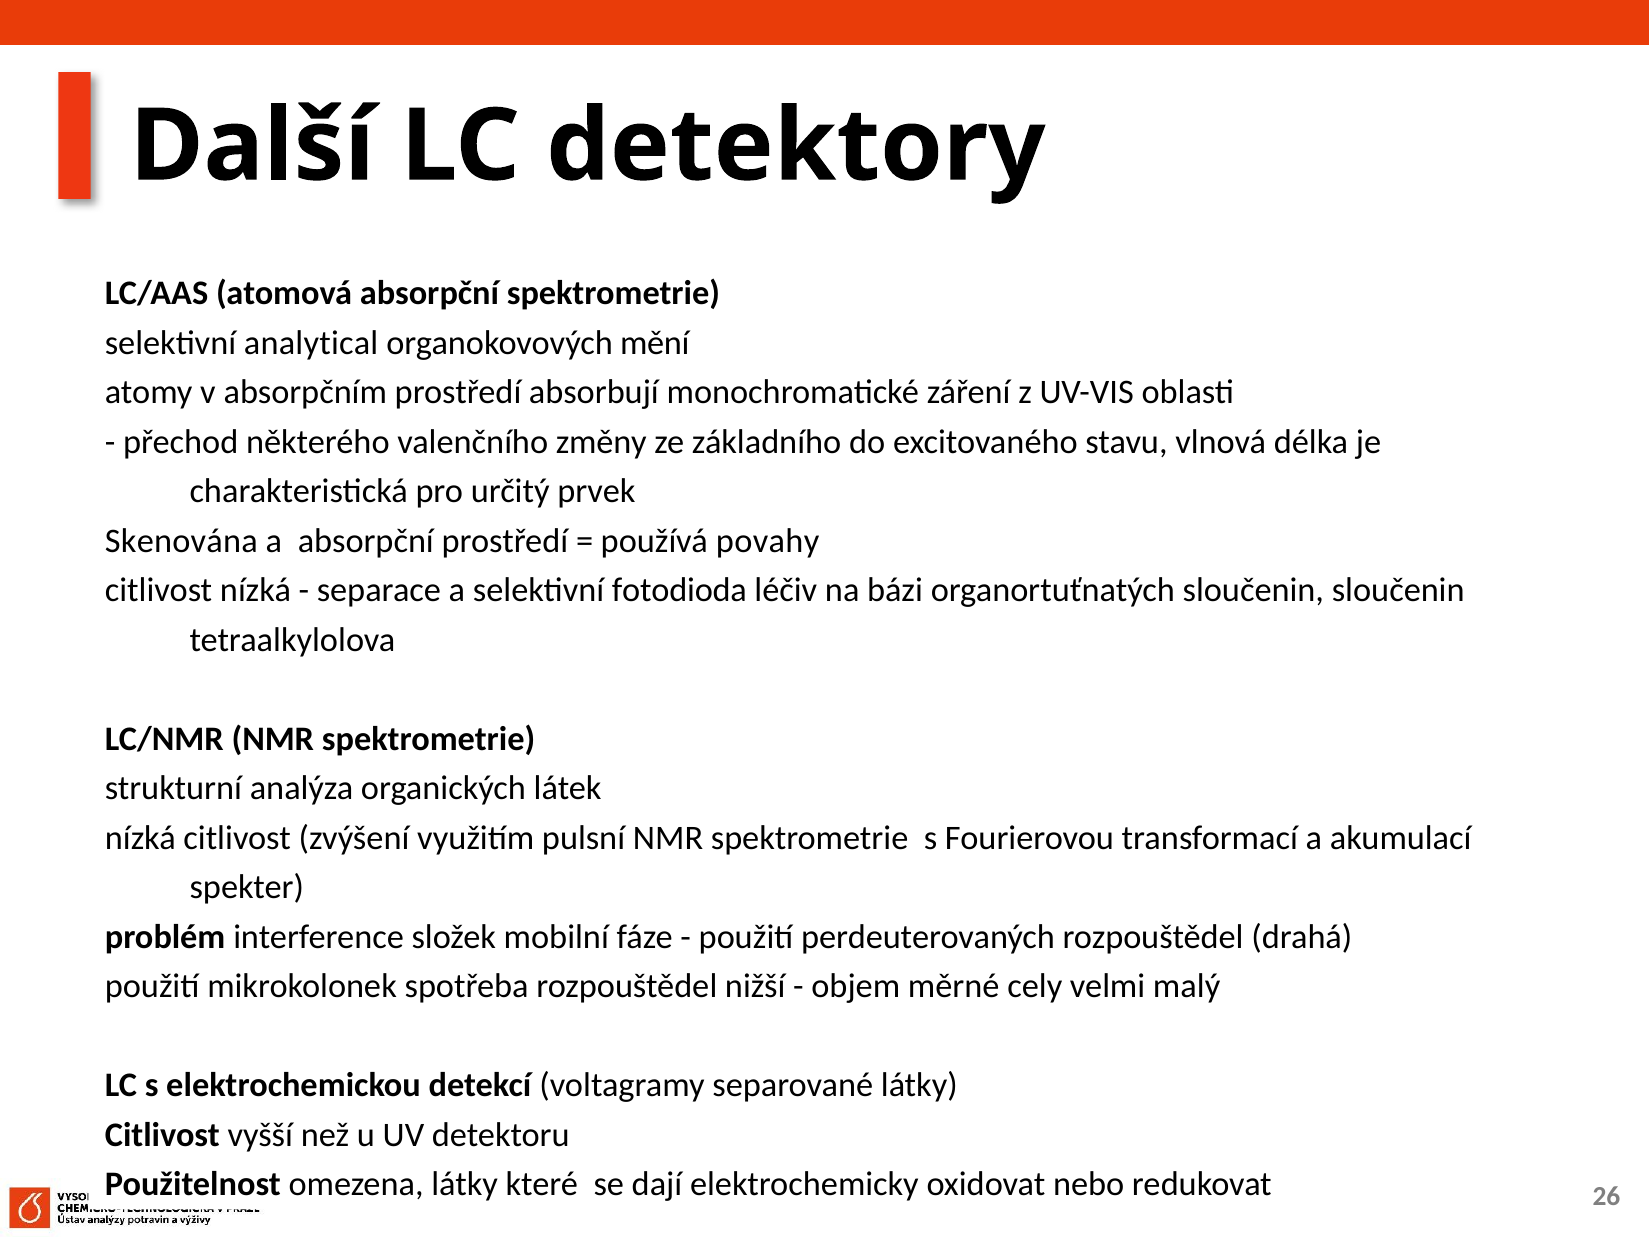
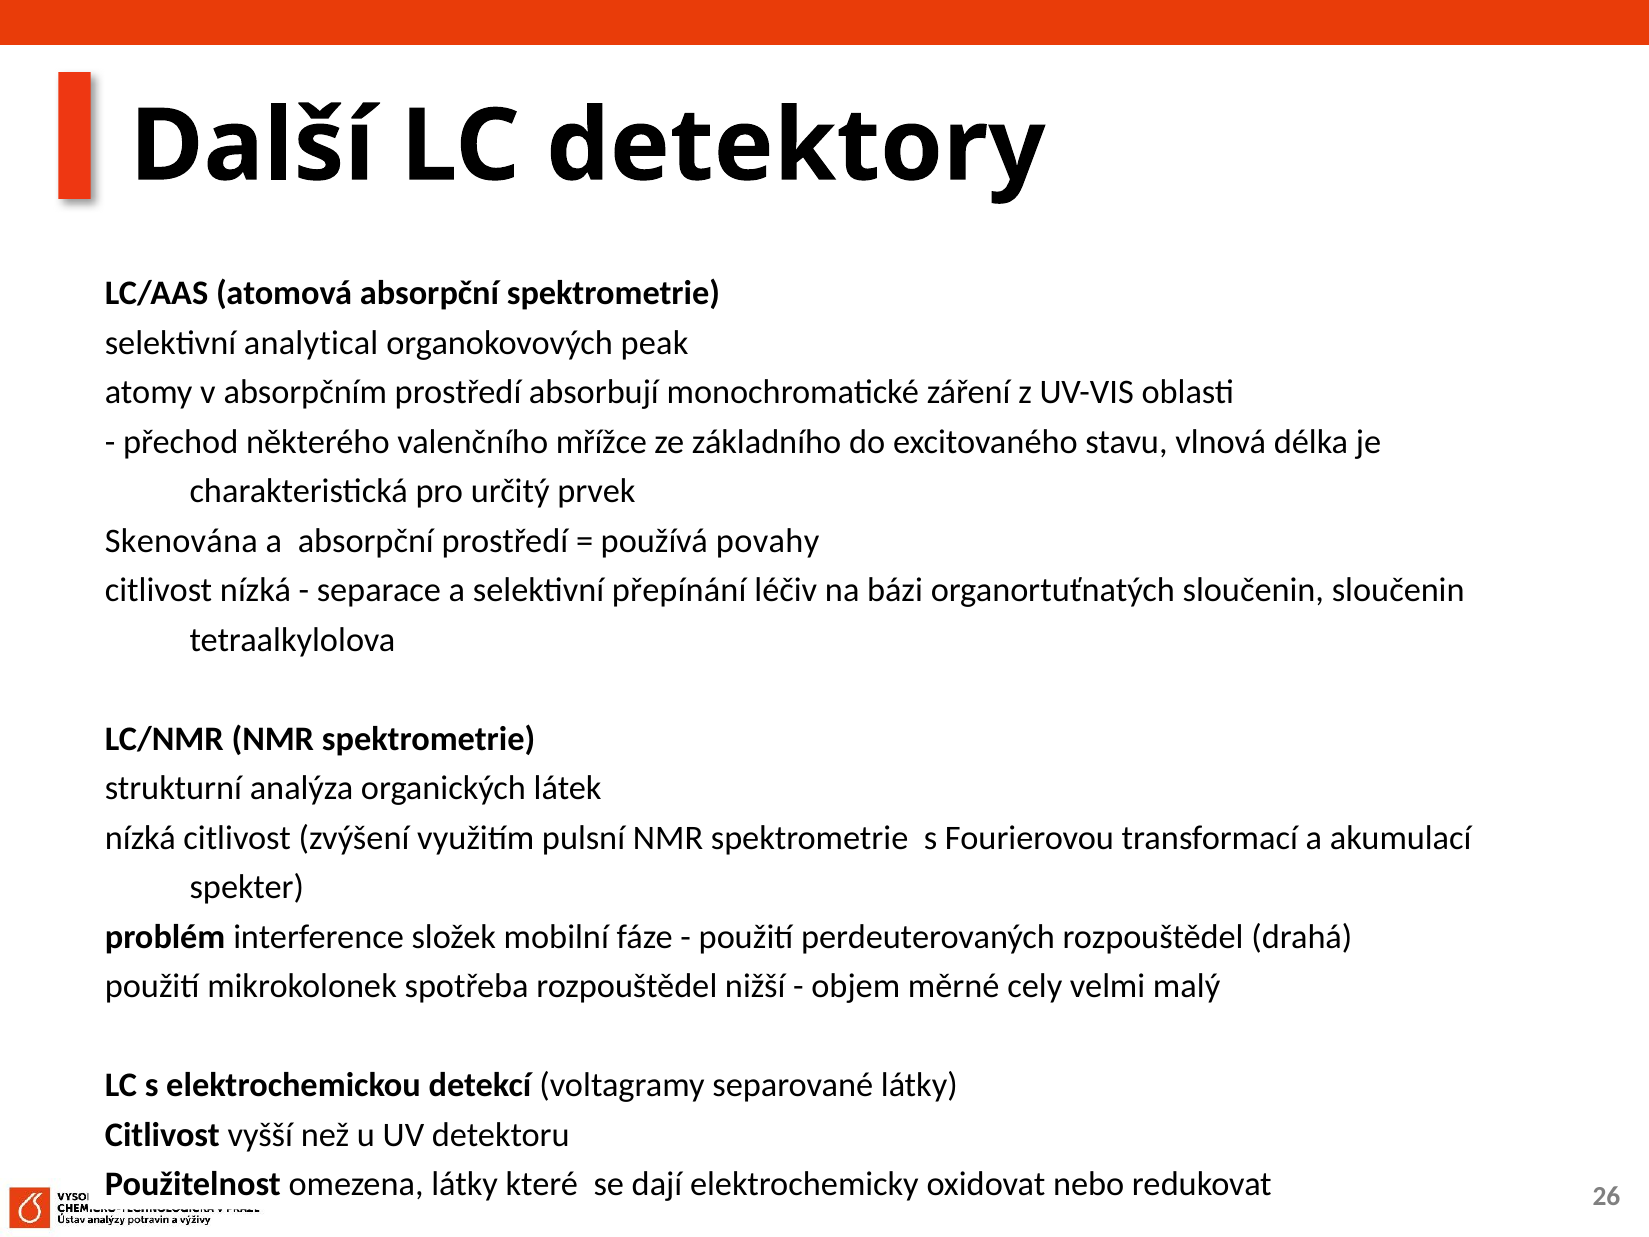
mění: mění -> peak (655, 343)
změny: změny -> mřížce (601, 442)
fotodioda: fotodioda -> přepínání (679, 590)
